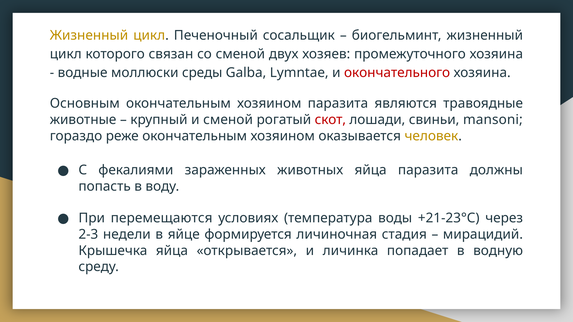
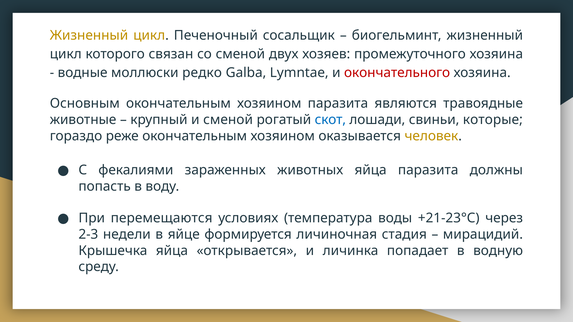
среды: среды -> редко (202, 73)
скот colour: red -> blue (330, 120)
mansoni: mansoni -> которые (493, 120)
